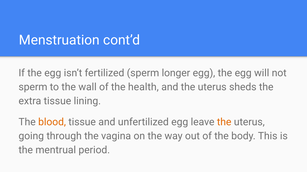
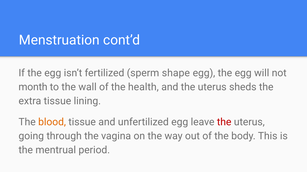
longer: longer -> shape (176, 73)
sperm: sperm -> month (33, 87)
the colour: orange -> red (224, 122)
